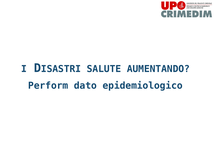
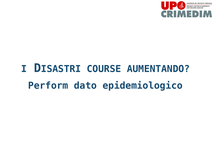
SALUTE: SALUTE -> COURSE (104, 69)
